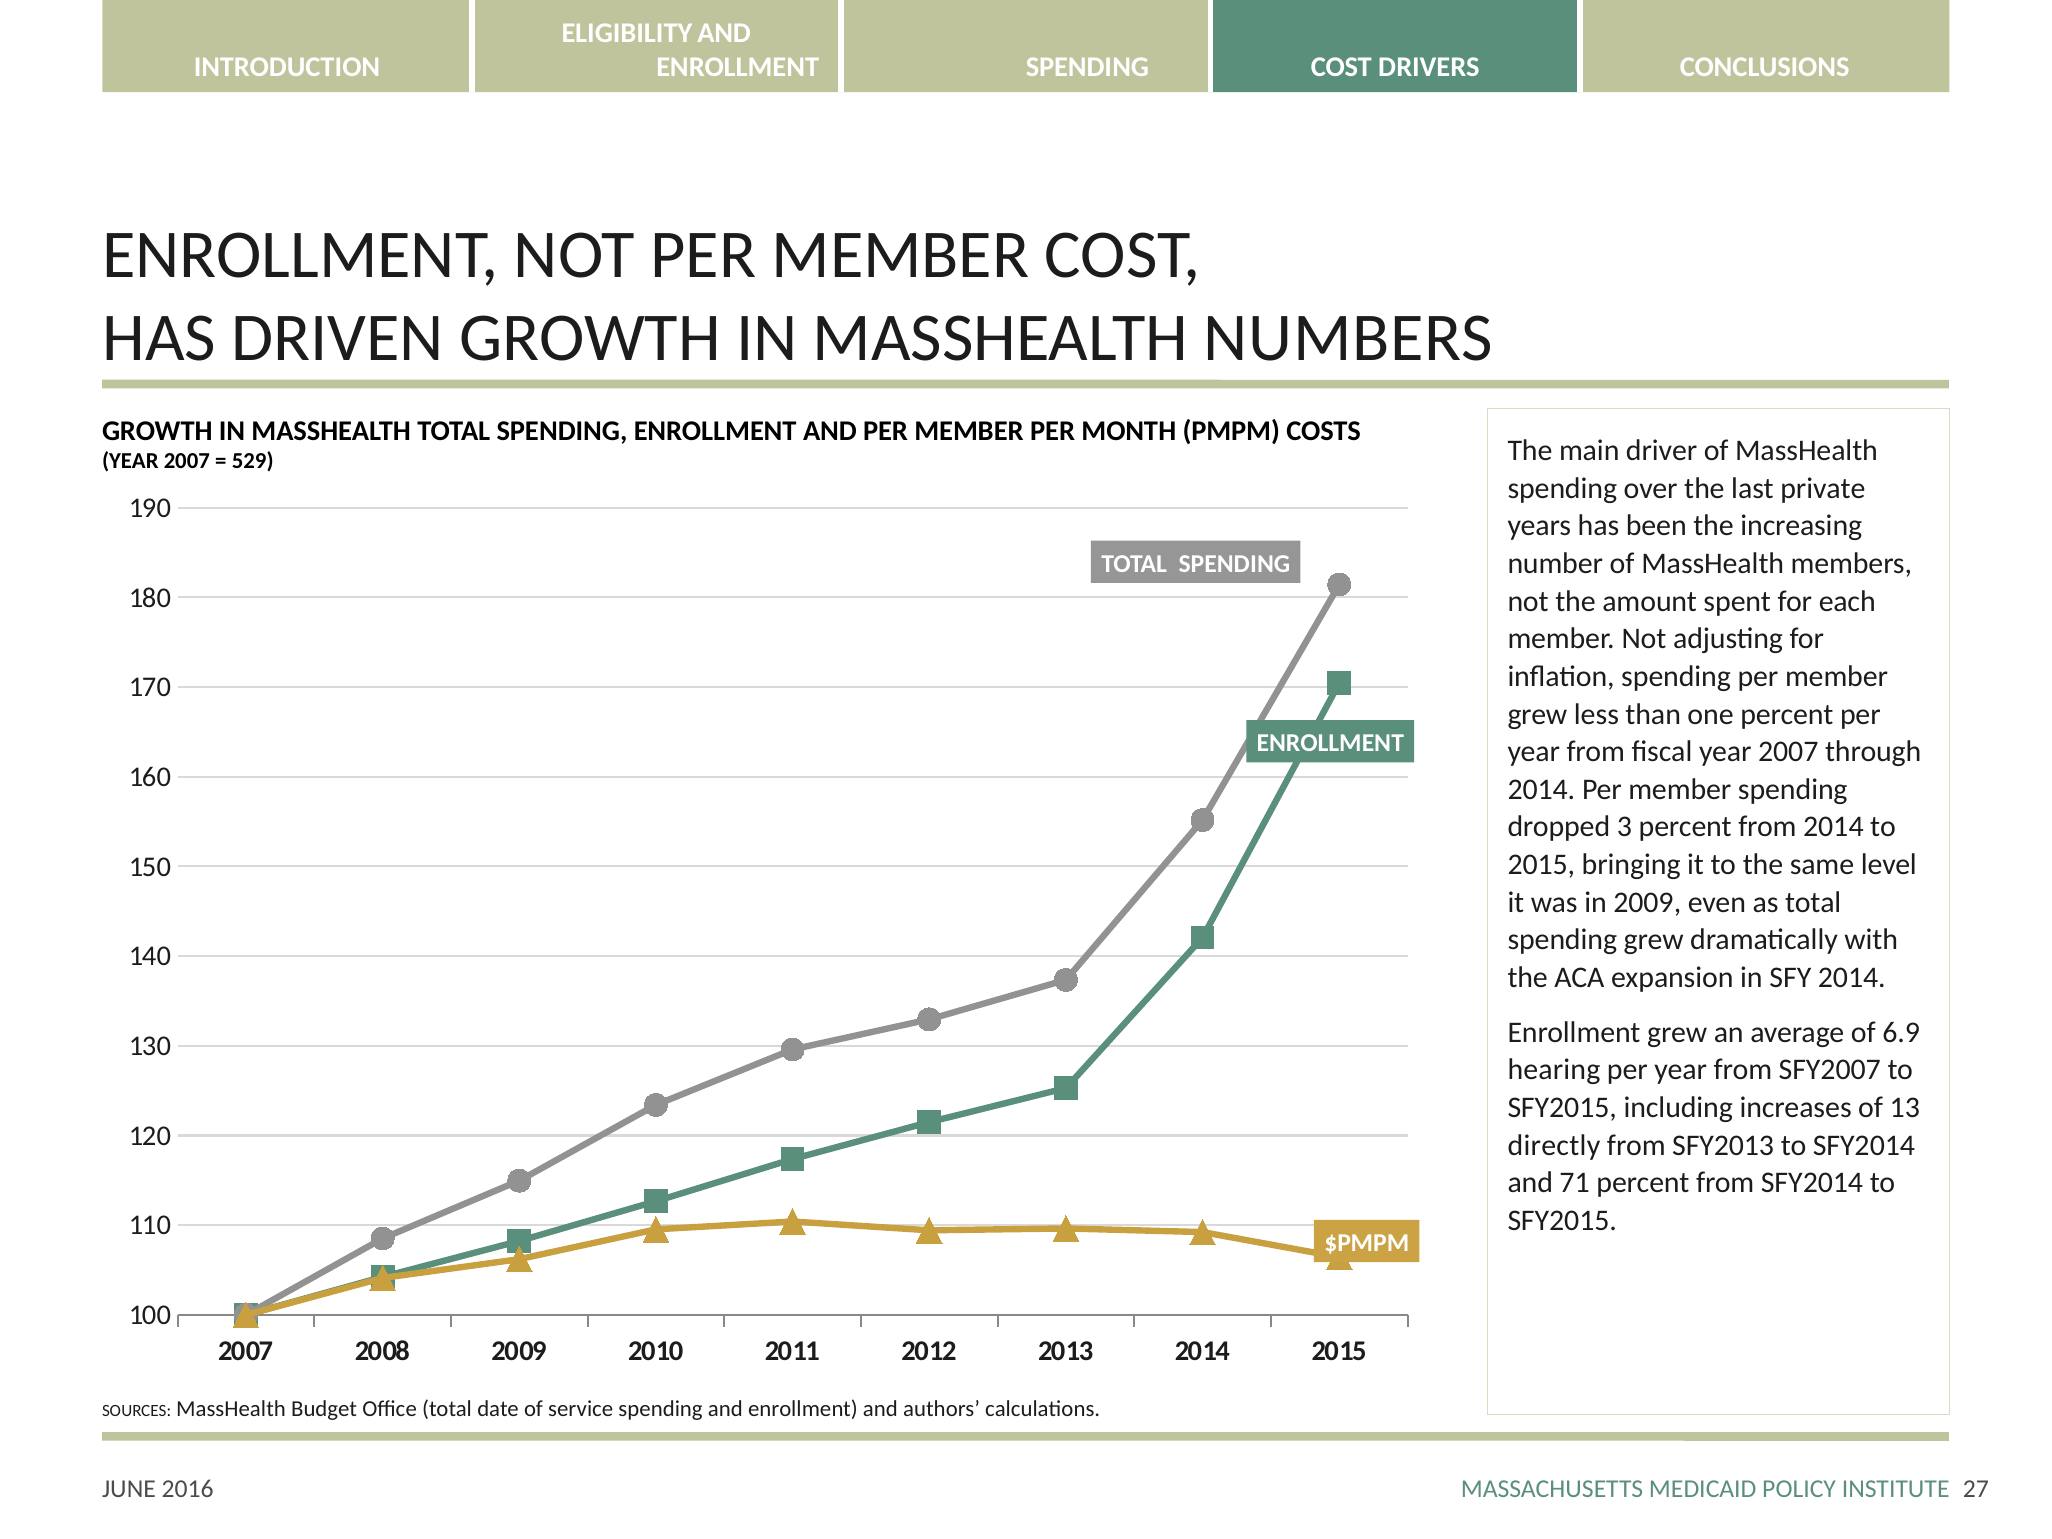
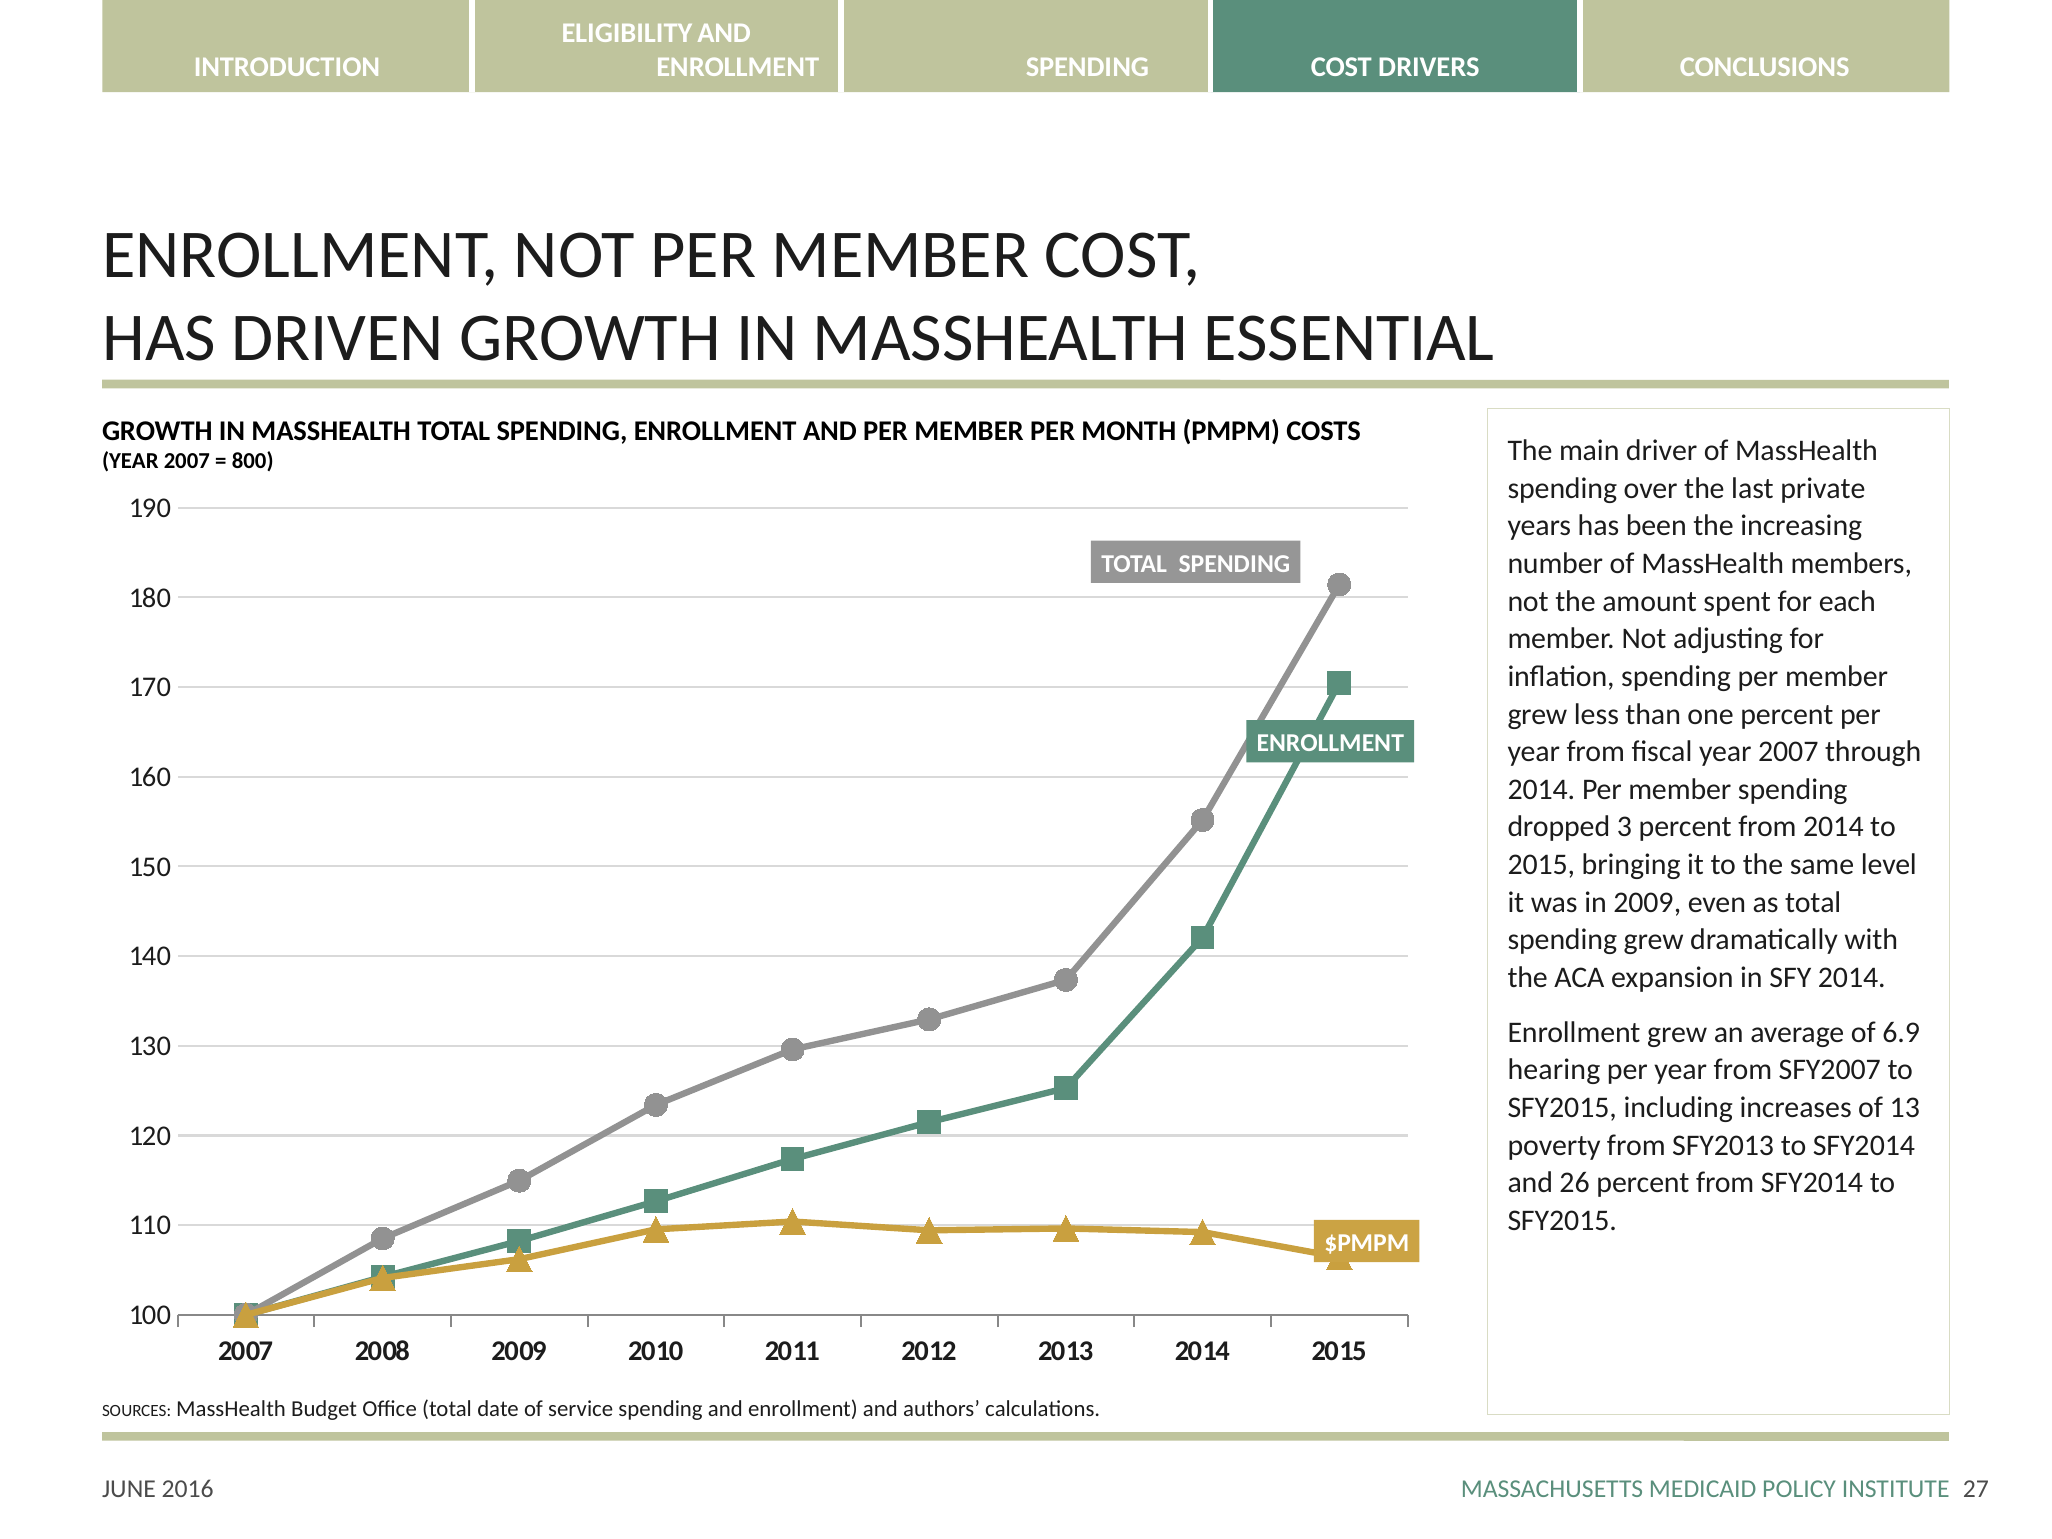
NUMBERS: NUMBERS -> ESSENTIAL (1349, 337)
529: 529 -> 800 (253, 461)
directly: directly -> poverty (1554, 1145)
71: 71 -> 26 (1575, 1183)
